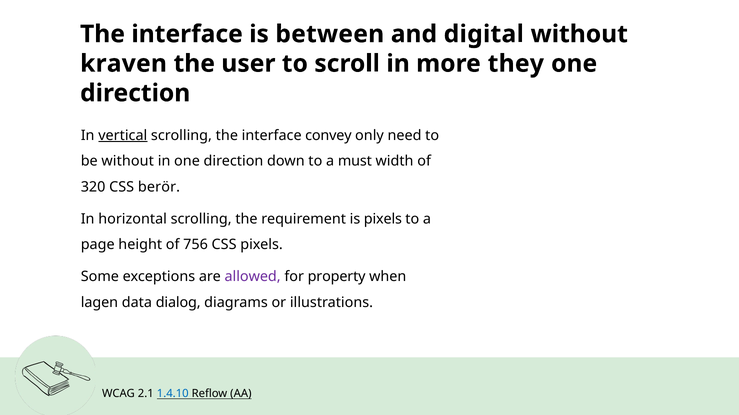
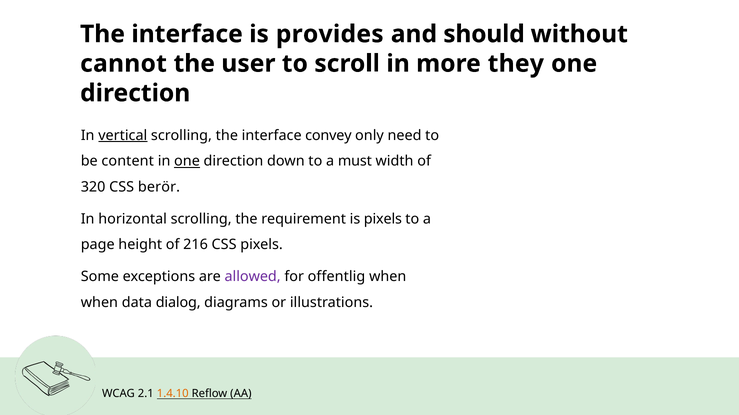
between: between -> provides (330, 34)
digital: digital -> should (484, 34)
kraven: kraven -> cannot (123, 64)
be without: without -> content (128, 161)
one underline: none -> present (187, 161)
756: 756 -> 216 (196, 245)
property: property -> offentlig (337, 277)
lagen: lagen -> when (99, 303)
1.4.10 colour: blue -> orange (173, 394)
